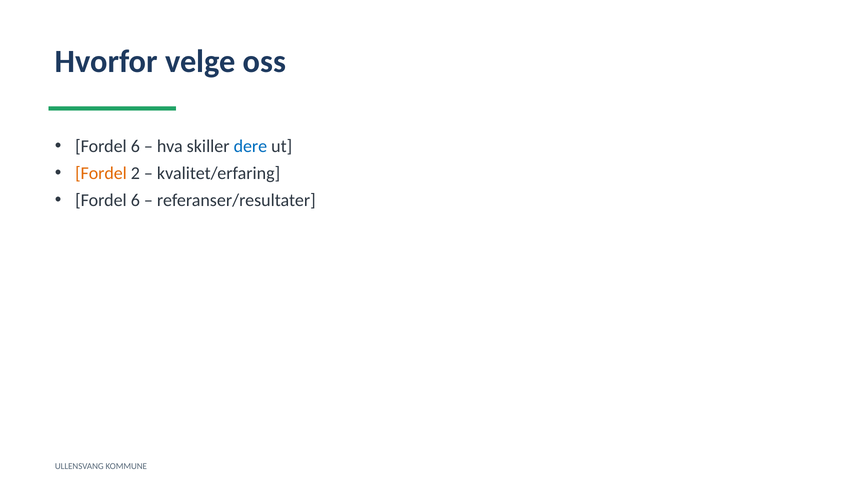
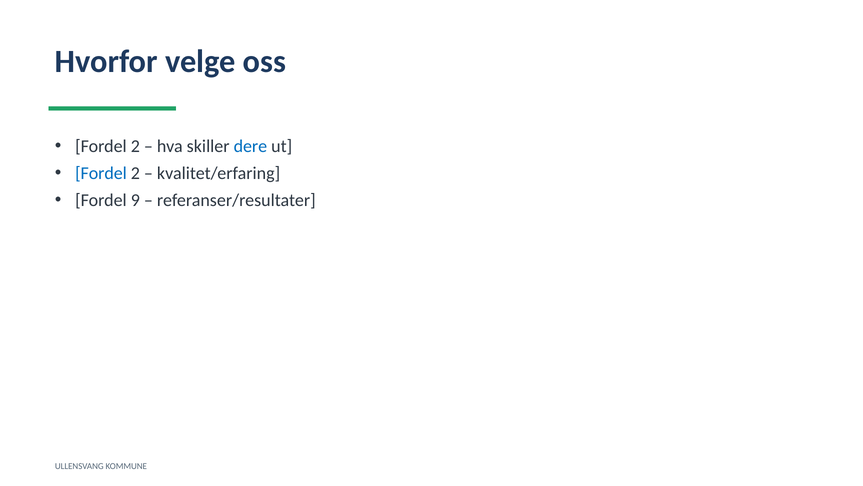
6: 6 -> 2 (135, 146)
Fordel colour: orange -> blue (101, 173)
6: 6 -> 9 (135, 200)
